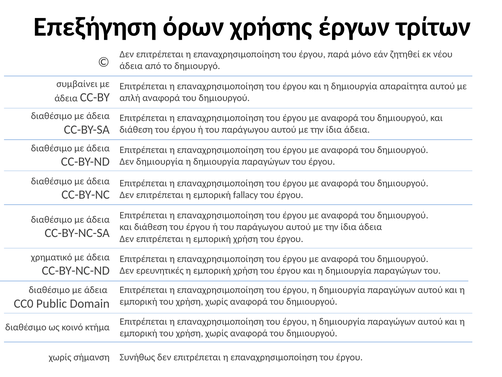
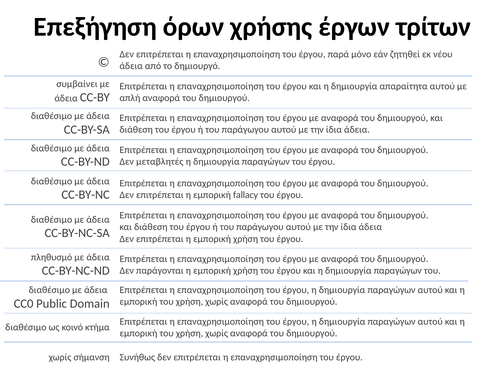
Δεν δημιουργία: δημιουργία -> μεταβλητές (160, 161)
χρηματικό: χρηματικό -> πληθυσμό (52, 257)
ερευνητικές: ερευνητικές -> παράγονται (160, 270)
